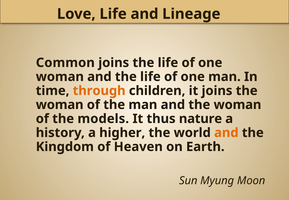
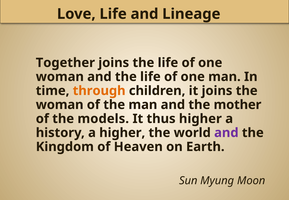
Common: Common -> Together (65, 63)
and the woman: woman -> mother (238, 105)
thus nature: nature -> higher (200, 119)
and colour: orange -> purple (226, 133)
